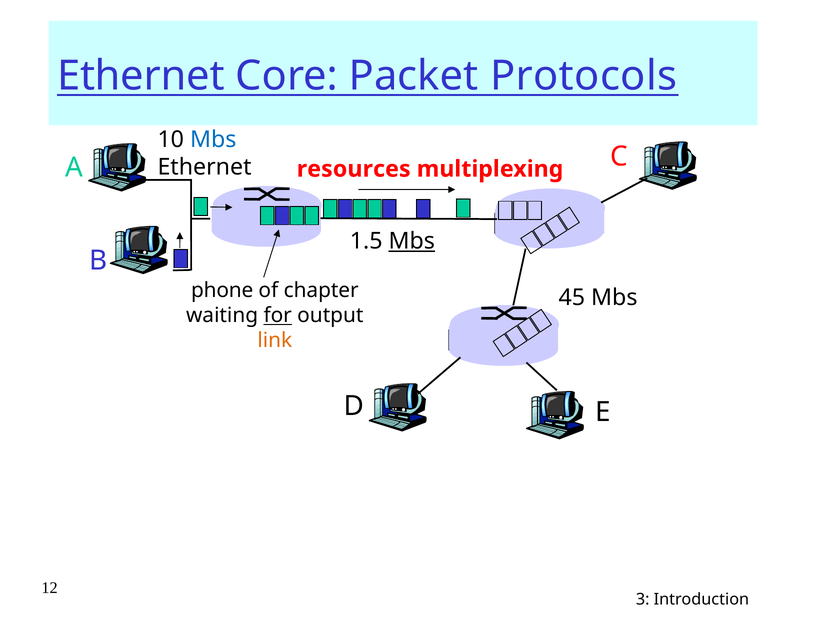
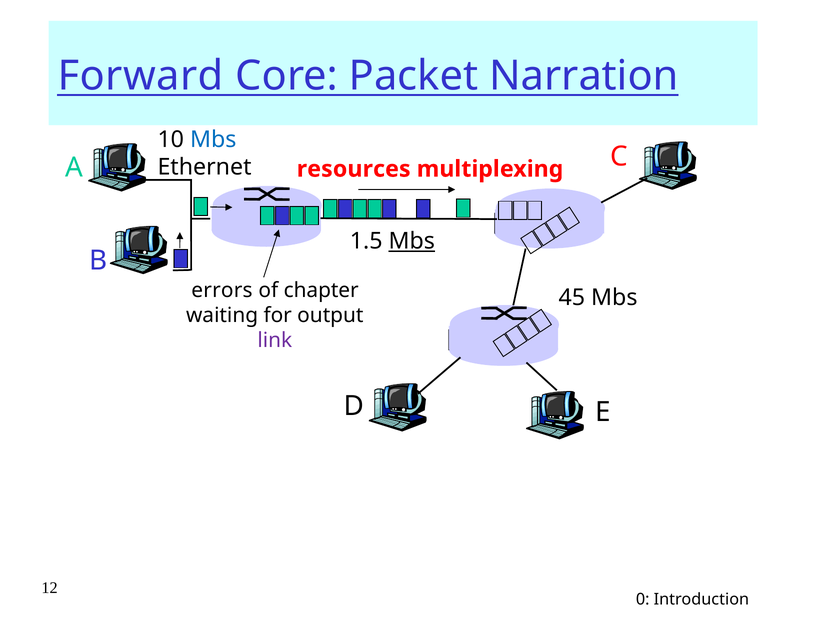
Ethernet: Ethernet -> Forward (141, 76)
Protocols: Protocols -> Narration (584, 76)
phone: phone -> errors (222, 290)
for underline: present -> none (278, 315)
link colour: orange -> purple (275, 340)
3: 3 -> 0 (643, 599)
